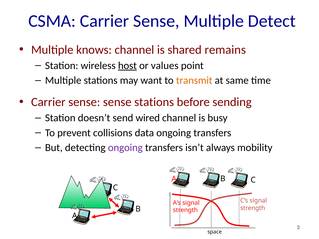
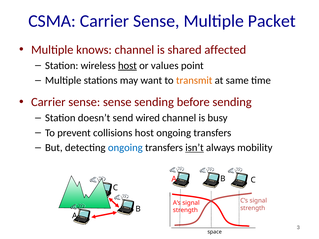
Detect: Detect -> Packet (272, 21)
remains: remains -> affected (225, 50)
sense stations: stations -> sending (154, 102)
collisions data: data -> host (144, 133)
ongoing colour: purple -> blue (125, 148)
isn’t underline: none -> present (194, 148)
